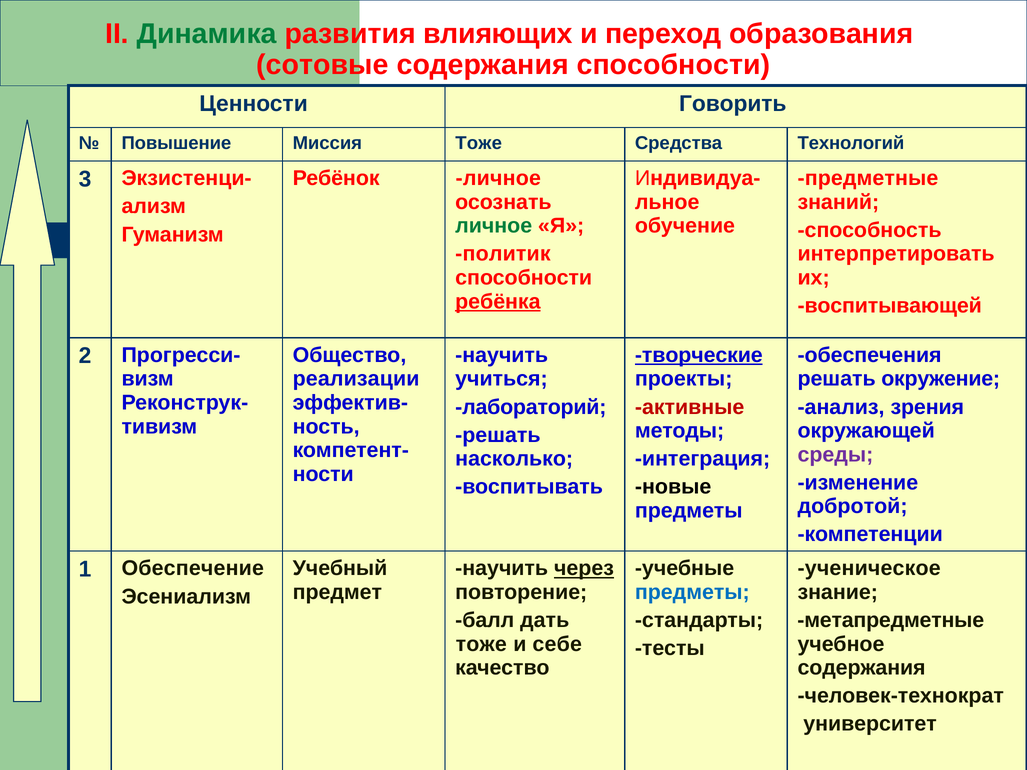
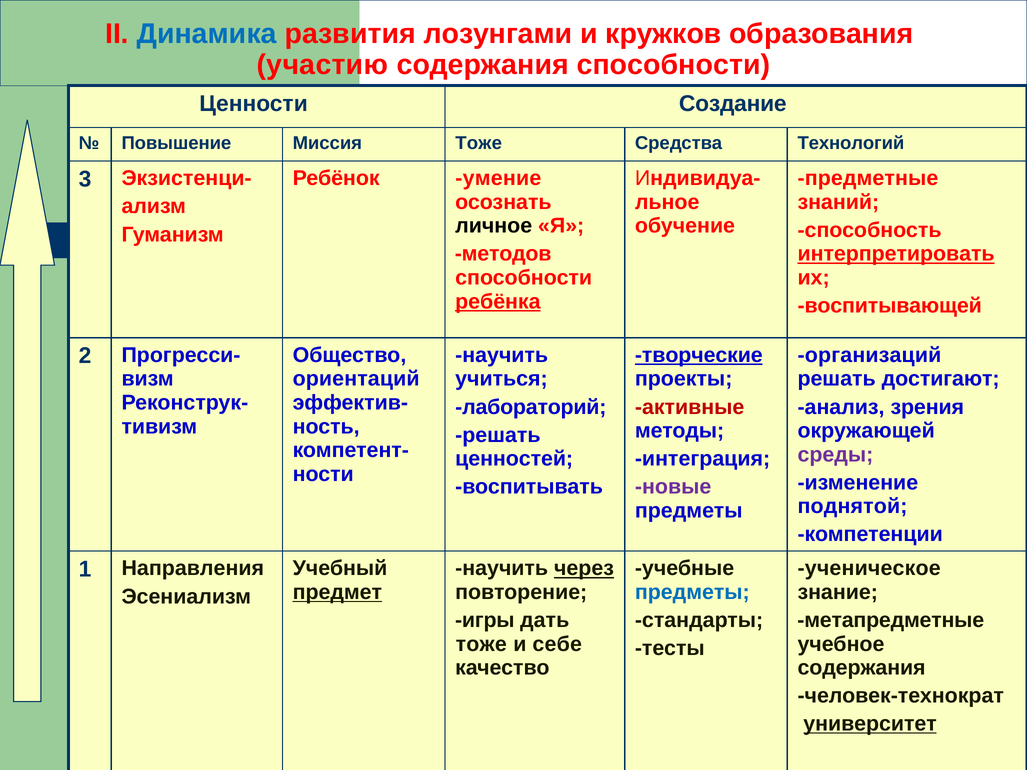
Динамика colour: green -> blue (207, 34)
влияющих: влияющих -> лозунгами (498, 34)
переход: переход -> кружков (663, 34)
сотовые: сотовые -> участию (322, 65)
Говорить: Говорить -> Создание (733, 104)
Ребёнок личное: личное -> умение (498, 178)
личное colour: green -> black (494, 226)
политик: политик -> методов (503, 254)
интерпретировать underline: none -> present (896, 254)
обеспечения: обеспечения -> организаций (869, 355)
реализации: реализации -> ориентаций (356, 379)
окружение: окружение -> достигают (941, 379)
насколько: насколько -> ценностей (514, 459)
новые colour: black -> purple (673, 487)
добротой: добротой -> поднятой (852, 506)
Обеспечение: Обеспечение -> Направления (193, 569)
предмет underline: none -> present (337, 592)
балл: балл -> игры (485, 620)
университет underline: none -> present (870, 724)
